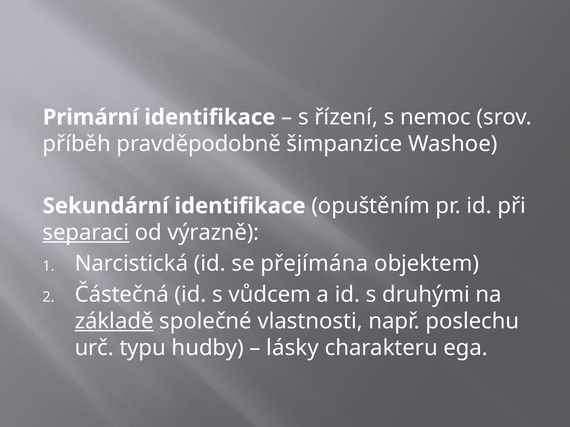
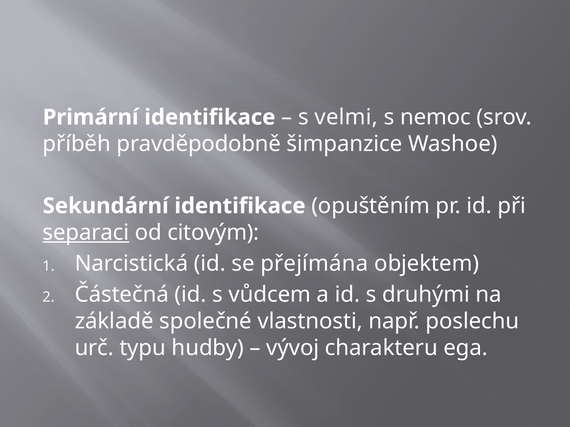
řízení: řízení -> velmi (346, 117)
výrazně: výrazně -> citovým (213, 233)
základě underline: present -> none (114, 321)
lásky: lásky -> vývoj (293, 348)
